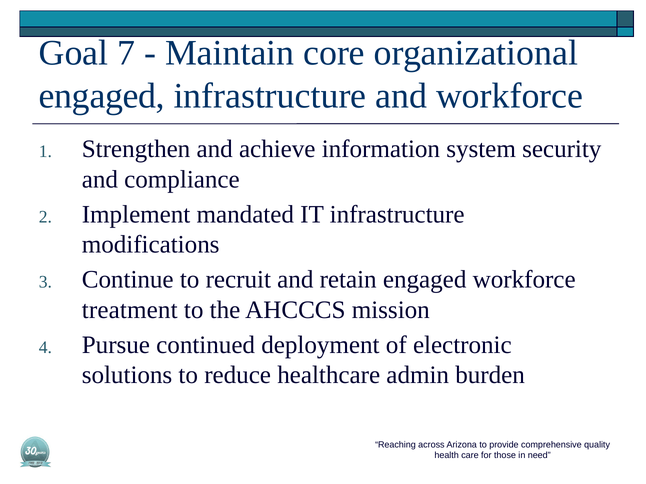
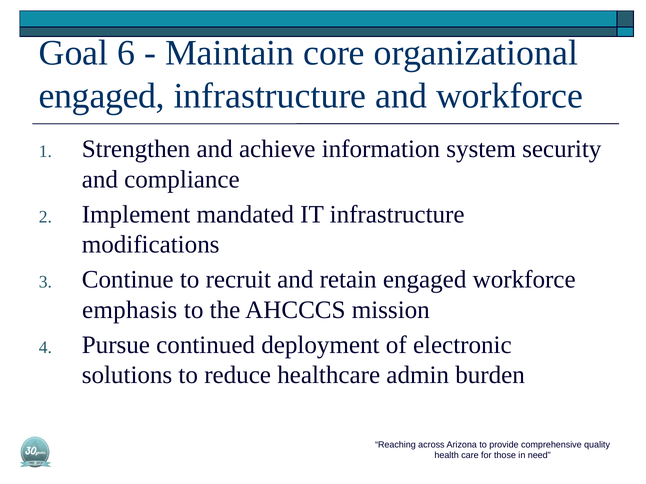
7: 7 -> 6 (126, 53)
treatment: treatment -> emphasis (130, 310)
